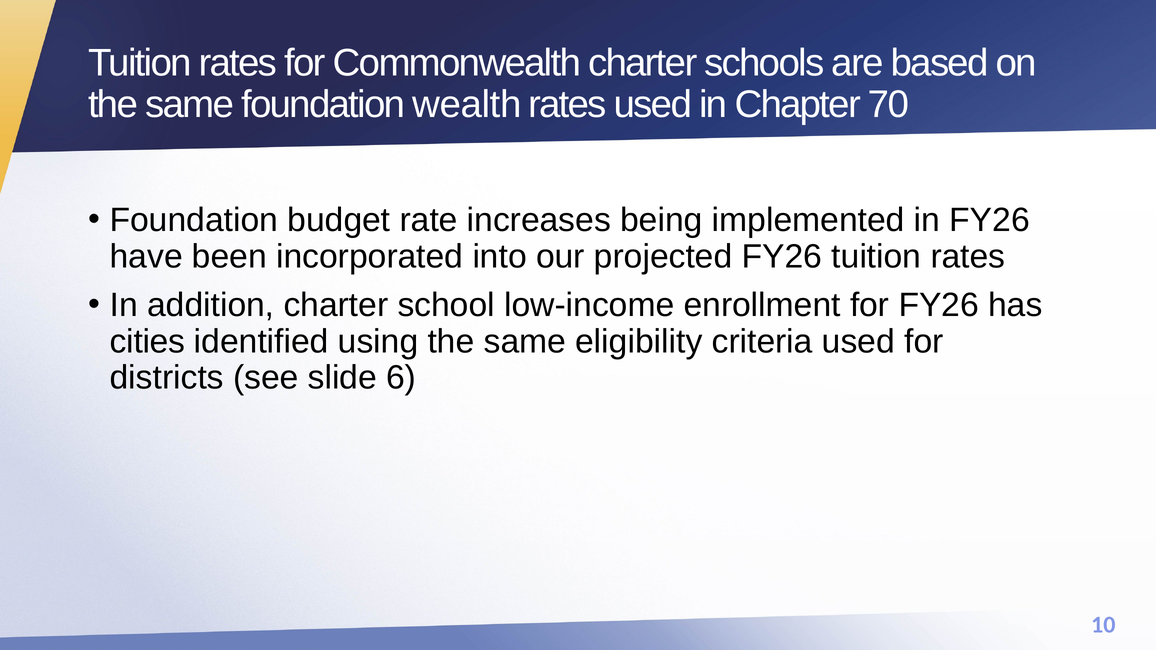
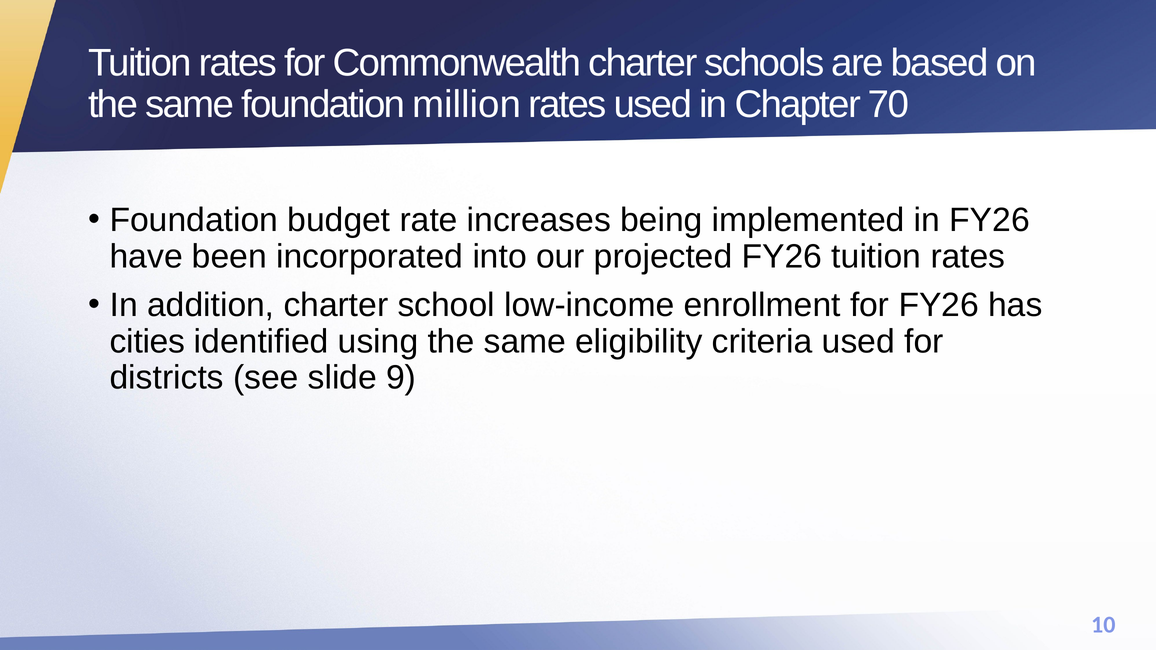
wealth: wealth -> million (467, 105)
6: 6 -> 9 (401, 378)
